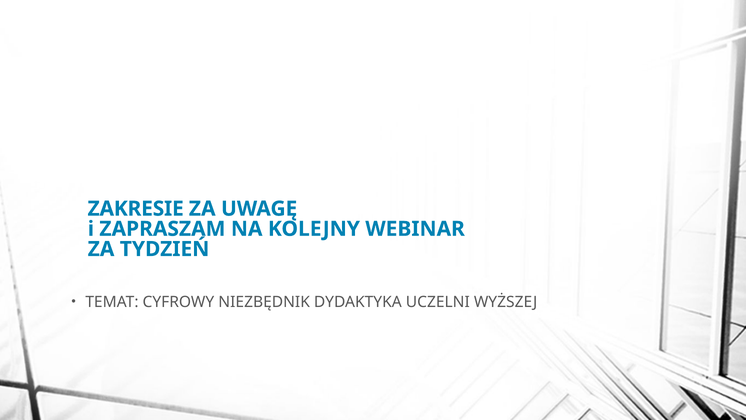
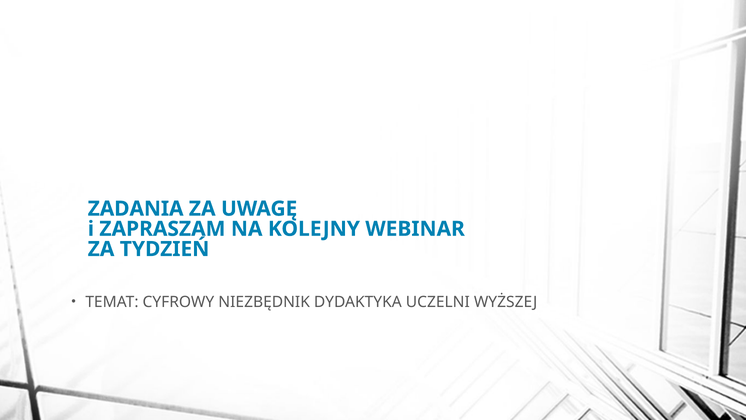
ZAKRESIE: ZAKRESIE -> ZADANIA (136, 209)
